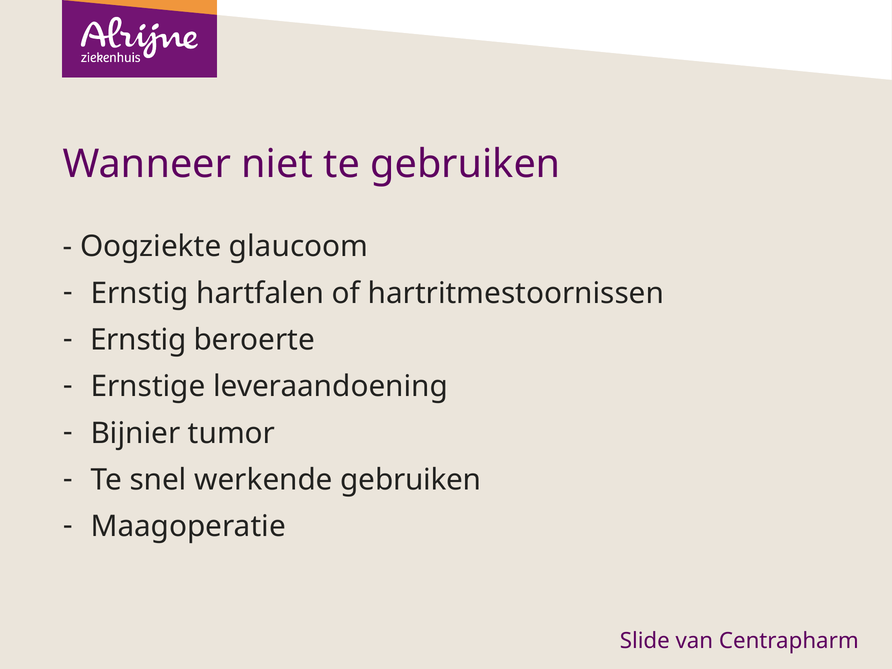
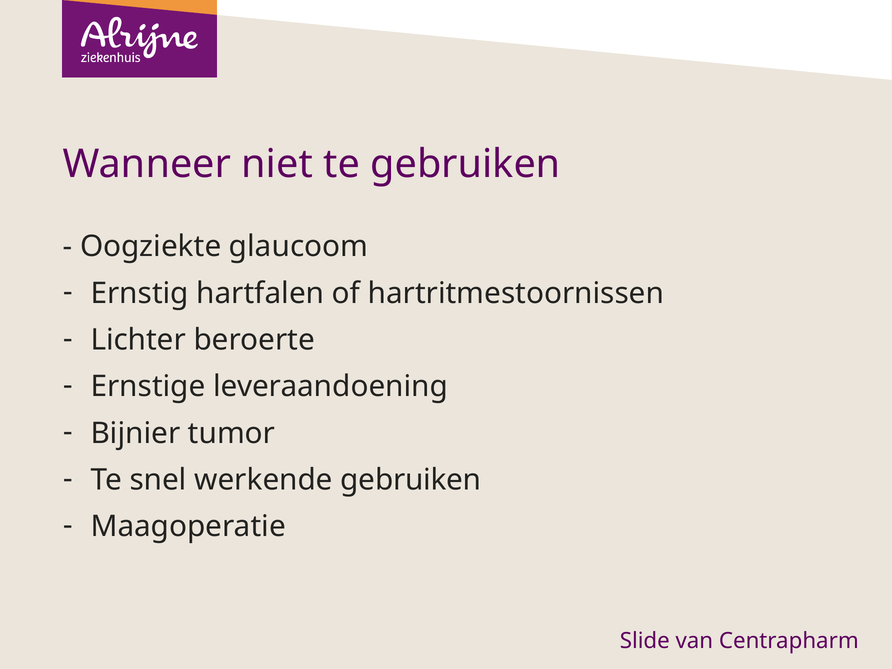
Ernstig: Ernstig -> Lichter (138, 340)
